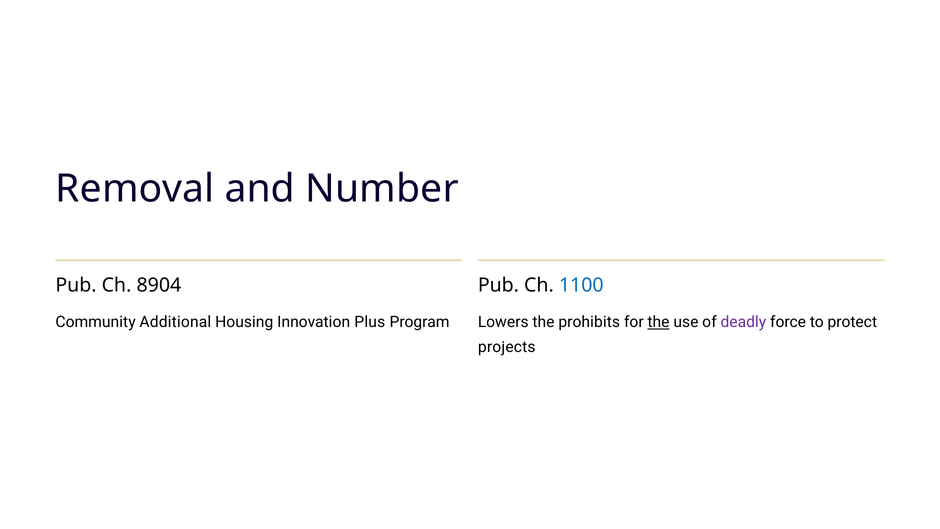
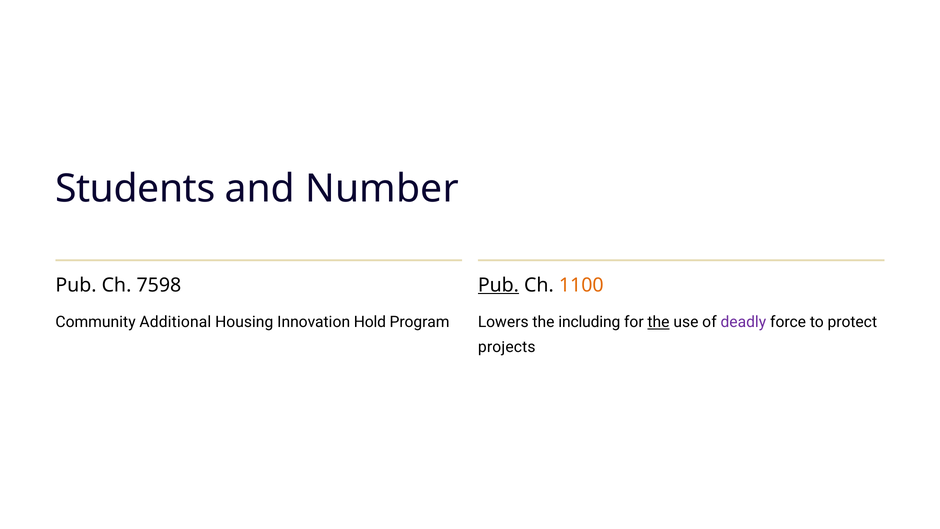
Removal: Removal -> Students (135, 189)
8904: 8904 -> 7598 (159, 285)
Pub underline: none -> present (498, 285)
1100 colour: blue -> orange (581, 285)
Plus: Plus -> Hold (370, 322)
prohibits: prohibits -> including (589, 322)
